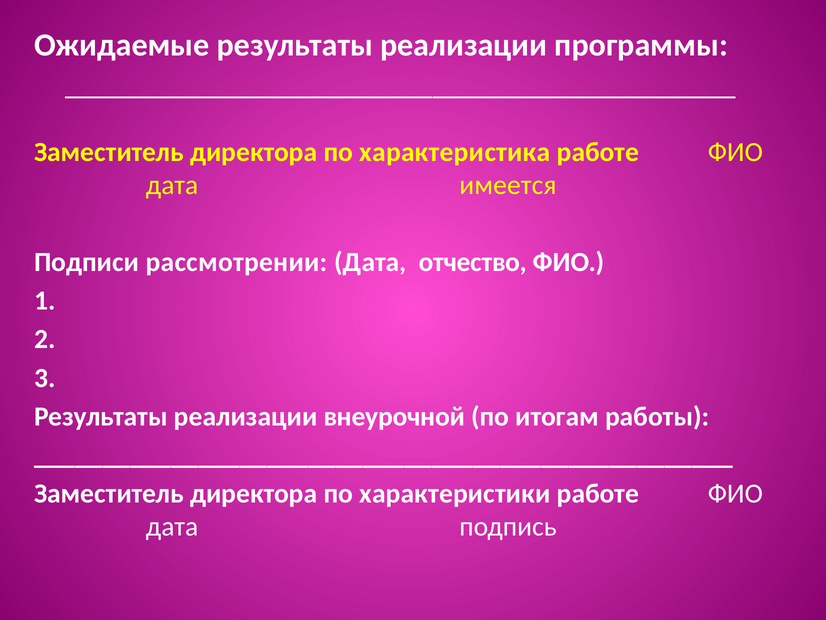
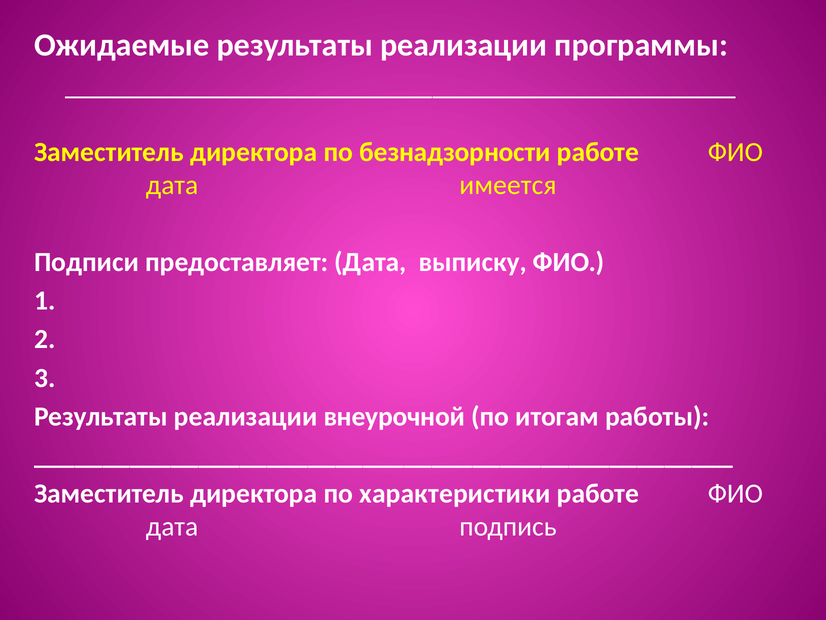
характеристика: характеристика -> безнадзорности (455, 152)
рассмотрении: рассмотрении -> предоставляет (237, 262)
отчество: отчество -> выписку (473, 262)
